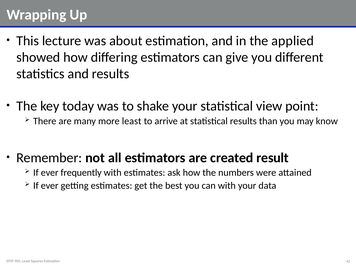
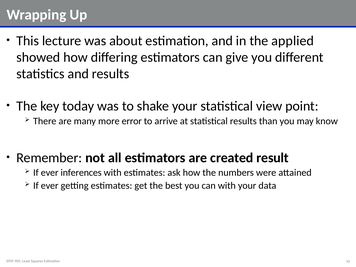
more least: least -> error (132, 121)
frequently: frequently -> inferences (81, 173)
